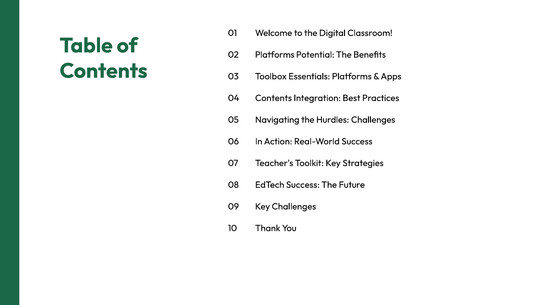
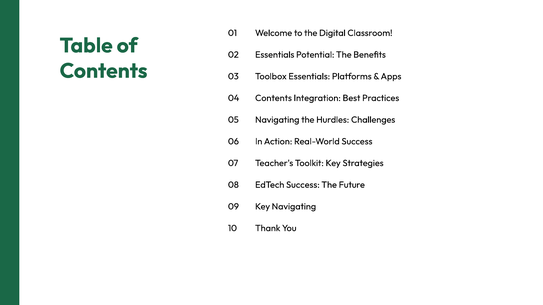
02 Platforms: Platforms -> Essentials (275, 55)
Key Challenges: Challenges -> Navigating (294, 207)
